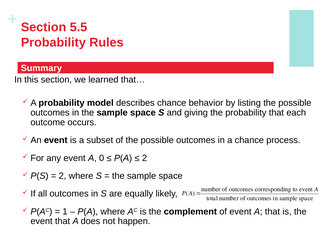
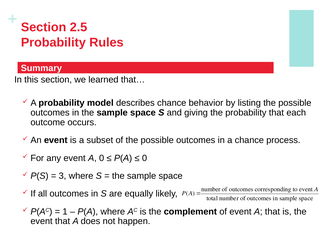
5.5: 5.5 -> 2.5 (79, 27)
2: 2 -> 0 (145, 158)
2: 2 -> 3 (62, 176)
